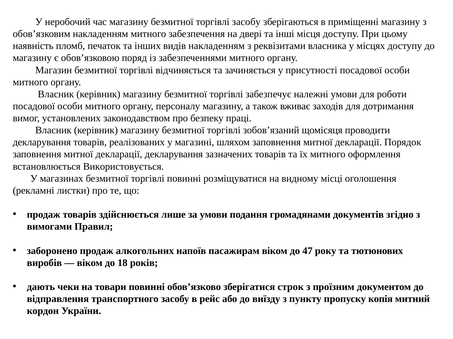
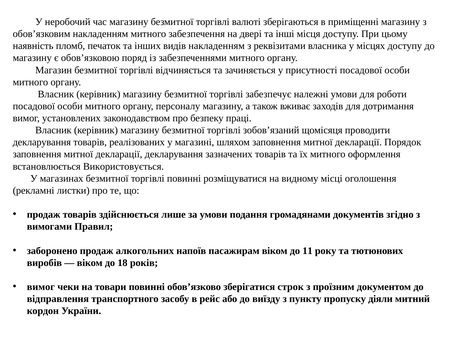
торгівлі засобу: засобу -> валюті (246, 22)
47: 47 -> 11 (307, 251)
дають: дають -> вимог (41, 288)
копія: копія -> діяли (380, 300)
